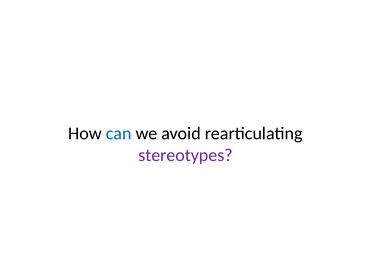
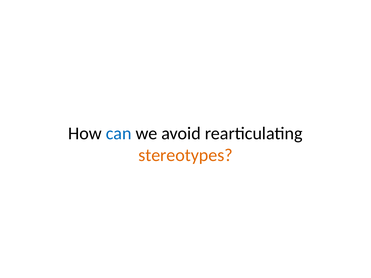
stereotypes colour: purple -> orange (185, 155)
